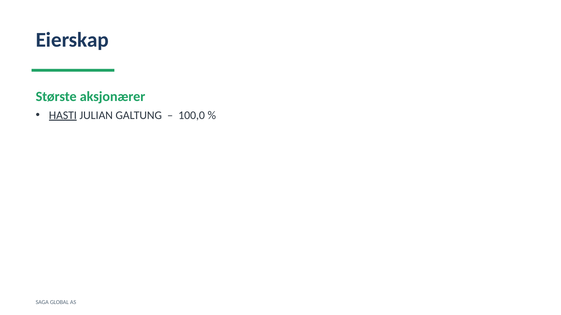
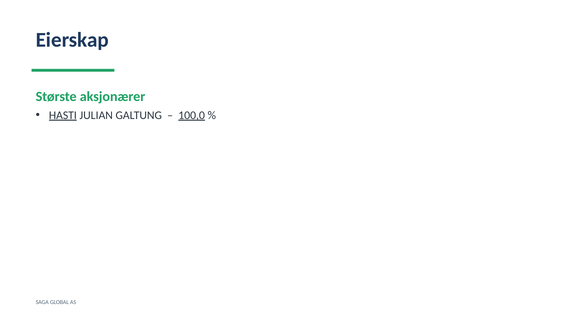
100,0 underline: none -> present (192, 115)
